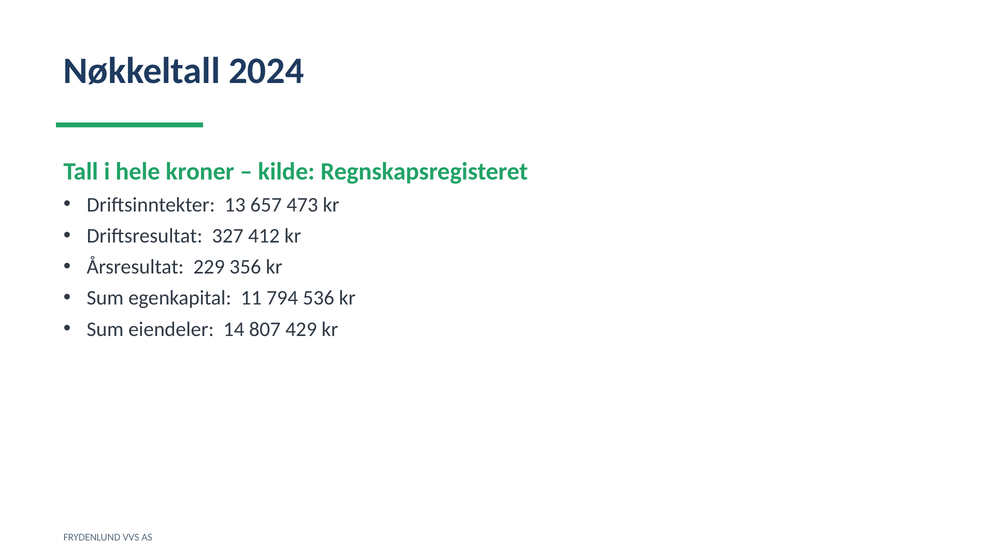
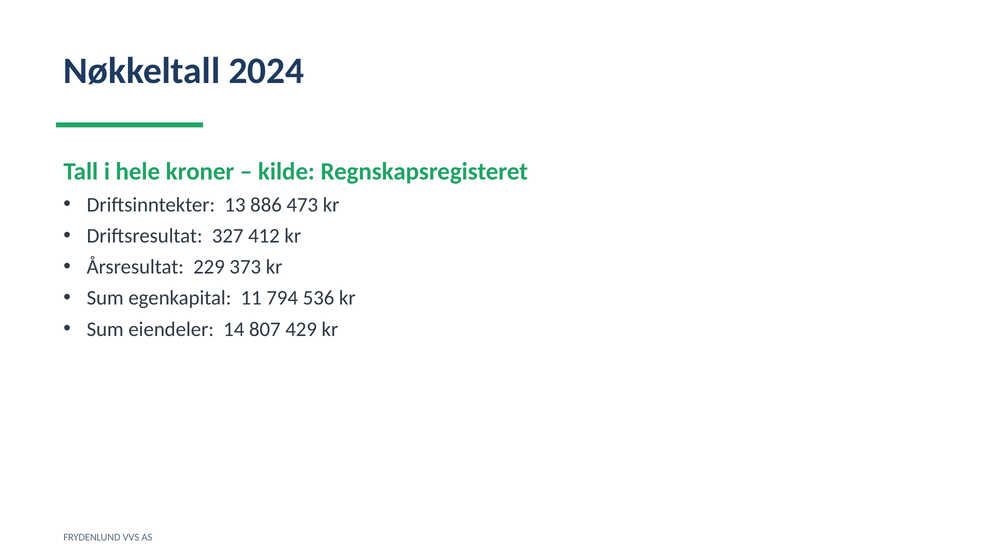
657: 657 -> 886 (266, 205)
356: 356 -> 373 (245, 267)
